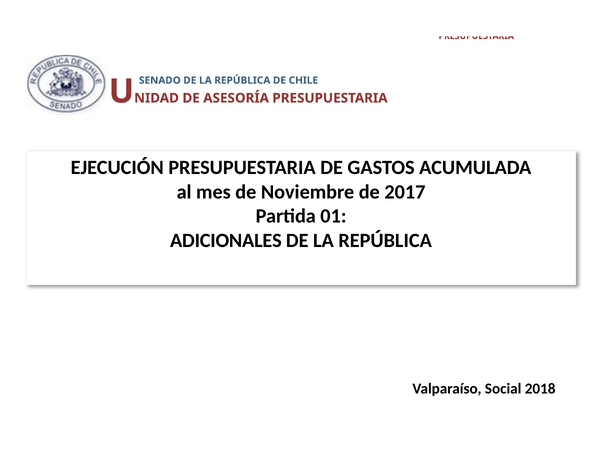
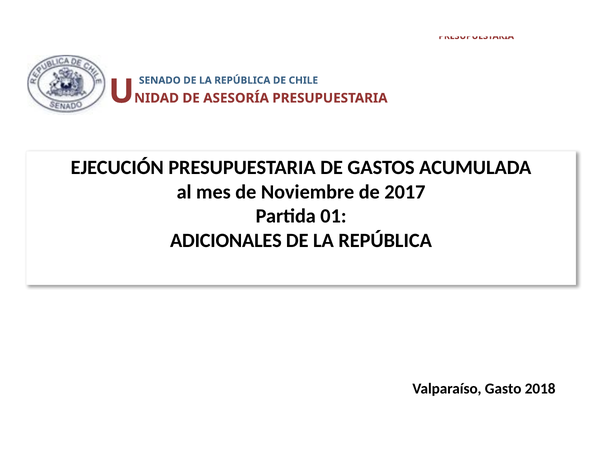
Social: Social -> Gasto (503, 389)
